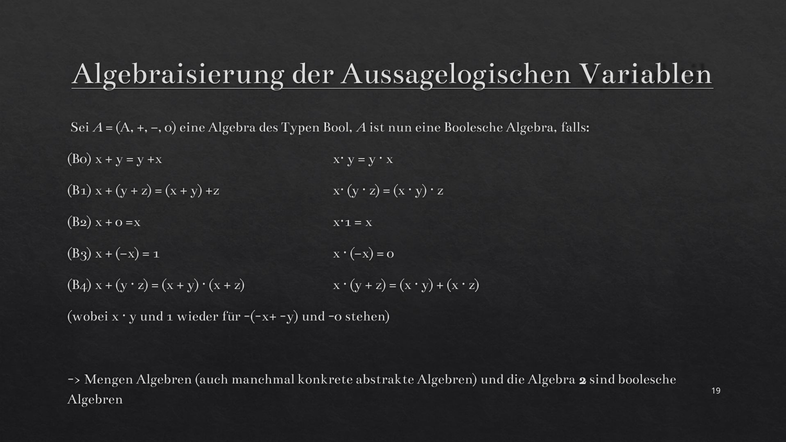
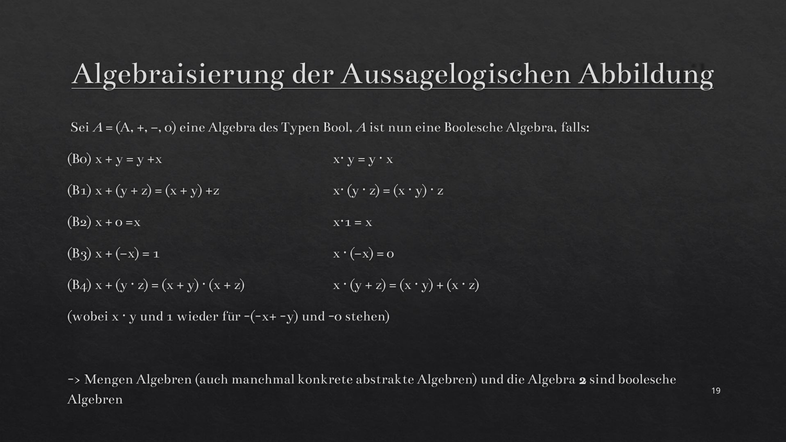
Variablen: Variablen -> Abbildung (646, 73)
